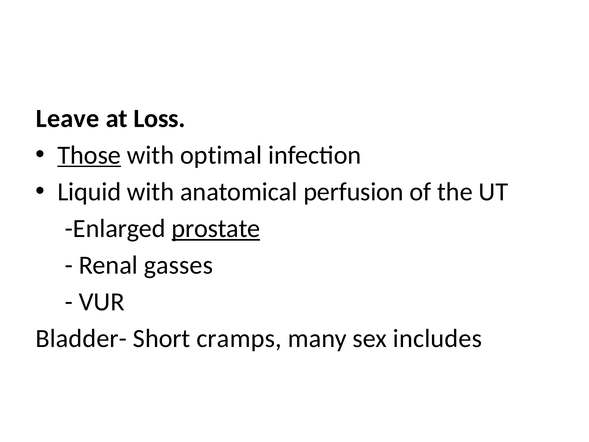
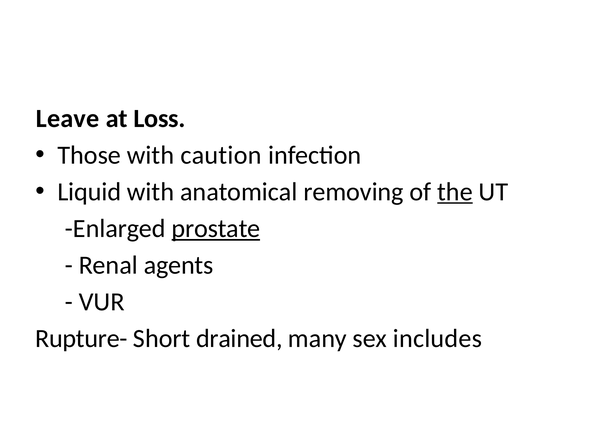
Those underline: present -> none (89, 155)
optimal: optimal -> caution (221, 155)
perfusion: perfusion -> removing (354, 192)
the underline: none -> present (455, 192)
gasses: gasses -> agents (179, 265)
Bladder-: Bladder- -> Rupture- (81, 338)
cramps: cramps -> drained (239, 338)
